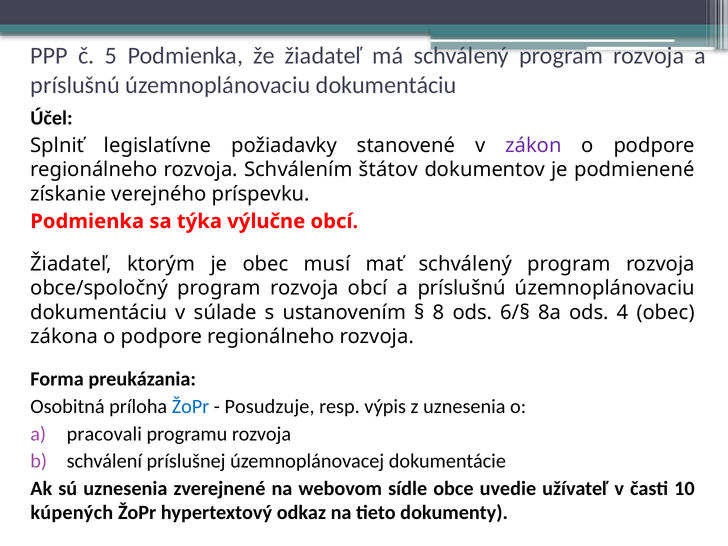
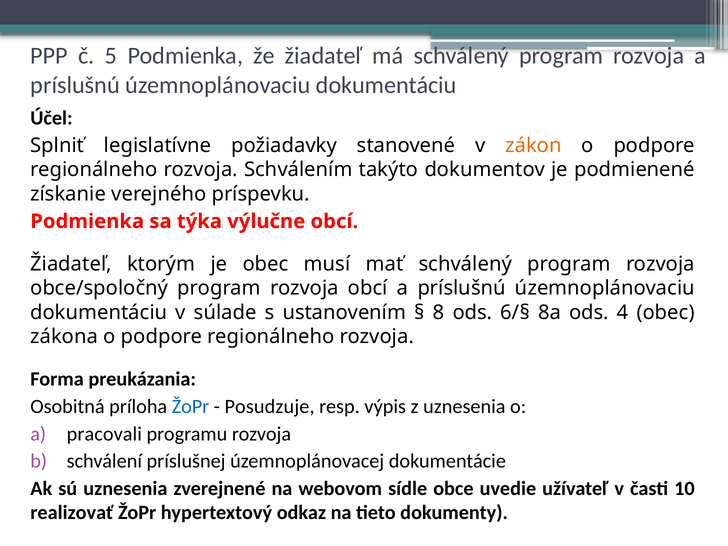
zákon colour: purple -> orange (533, 146)
štátov: štátov -> takýto (388, 170)
kúpených: kúpených -> realizovať (72, 513)
